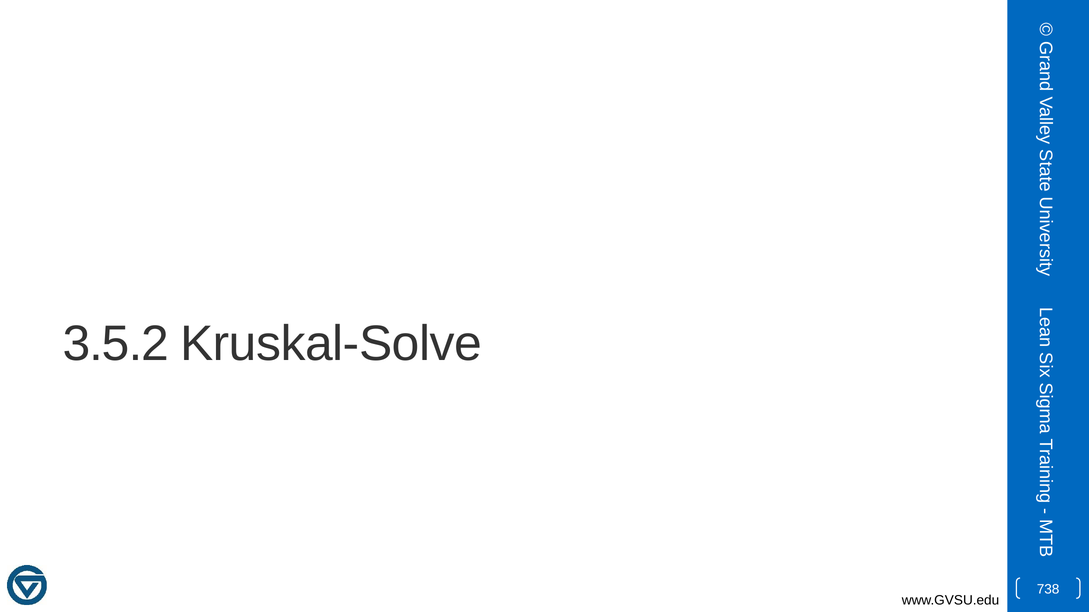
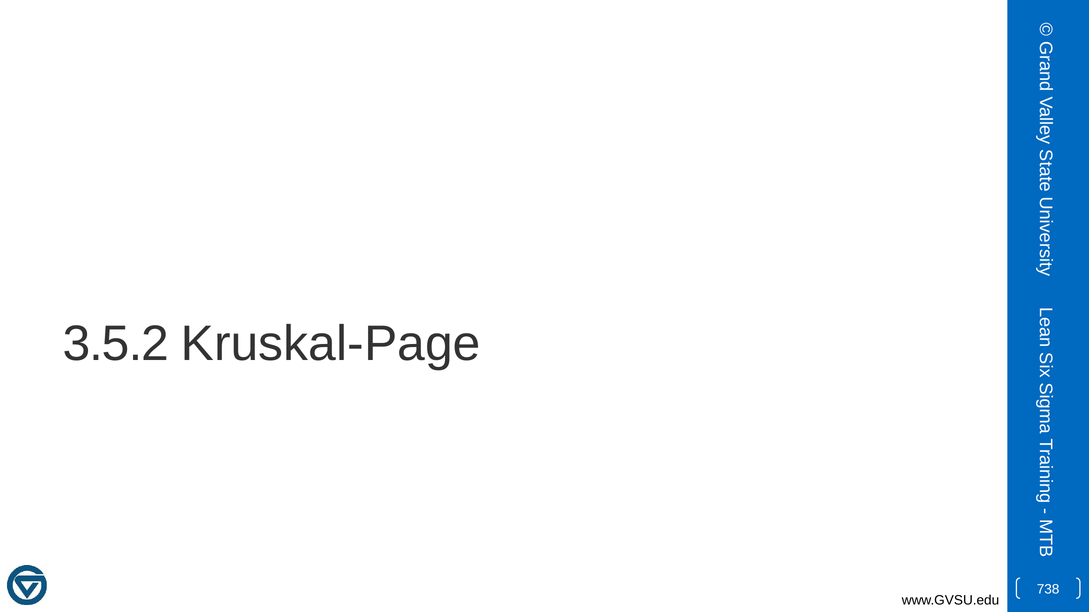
Kruskal-Solve: Kruskal-Solve -> Kruskal-Page (331, 344)
